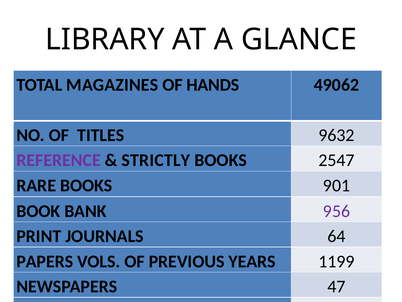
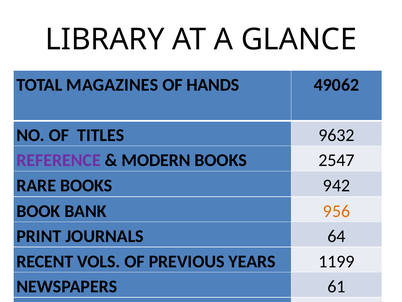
STRICTLY: STRICTLY -> MODERN (156, 160)
901: 901 -> 942 (337, 185)
956 colour: purple -> orange (337, 211)
PAPERS: PAPERS -> RECENT (45, 261)
47: 47 -> 61 (337, 286)
